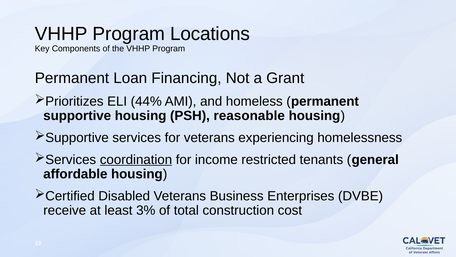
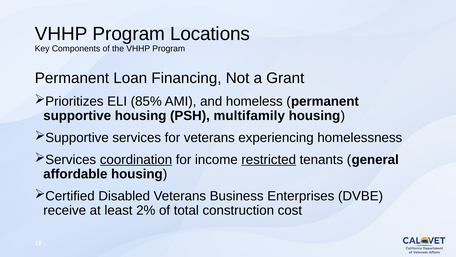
44%: 44% -> 85% (146, 101)
reasonable: reasonable -> multifamily (249, 115)
restricted underline: none -> present (269, 159)
3%: 3% -> 2% (146, 210)
